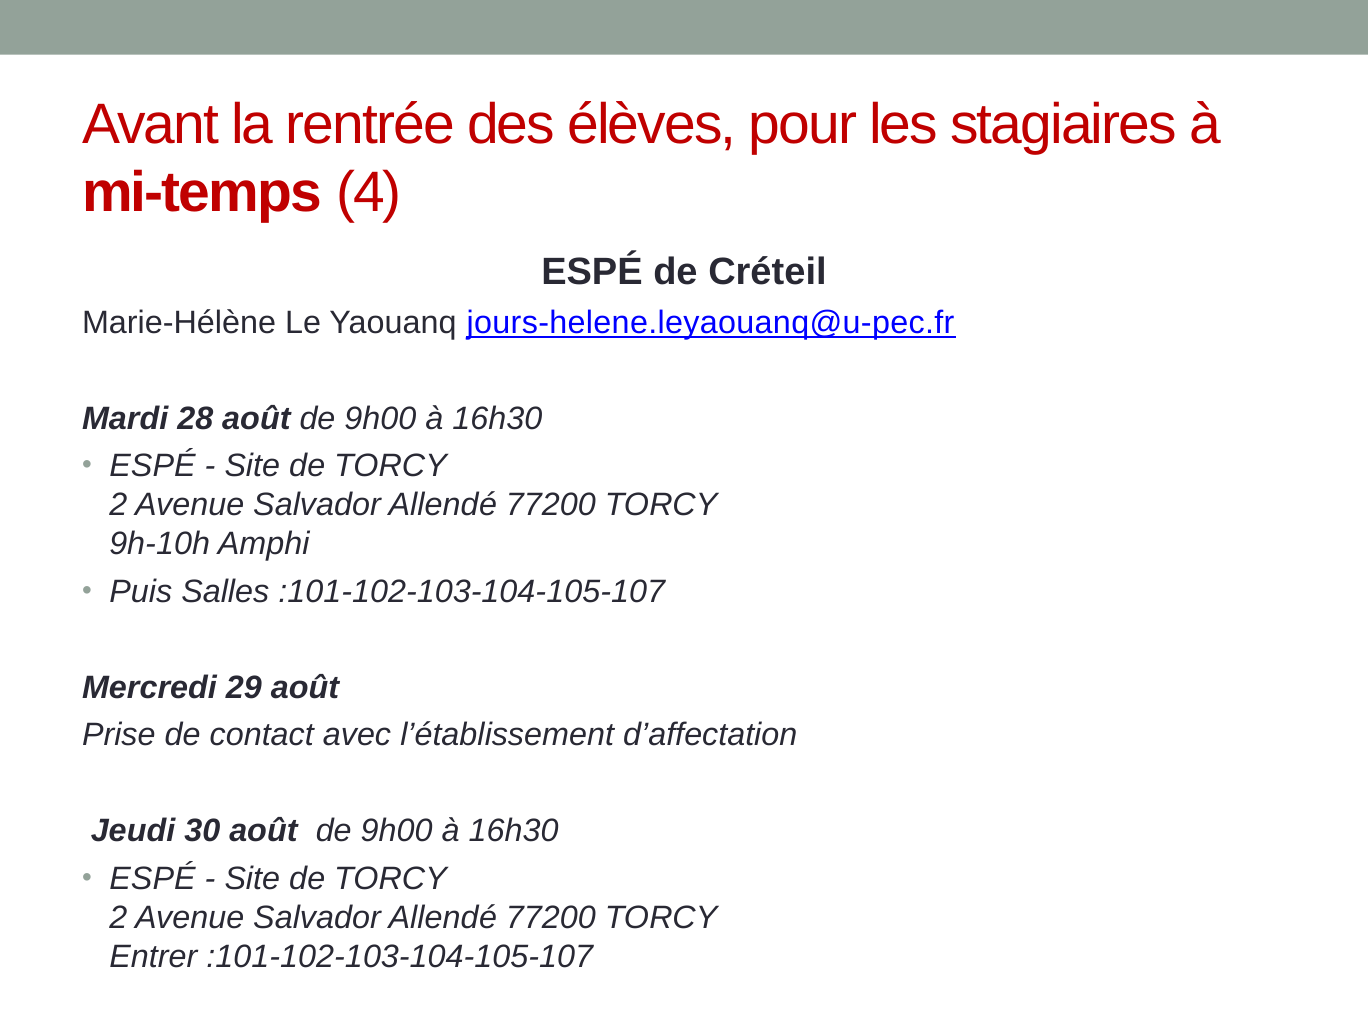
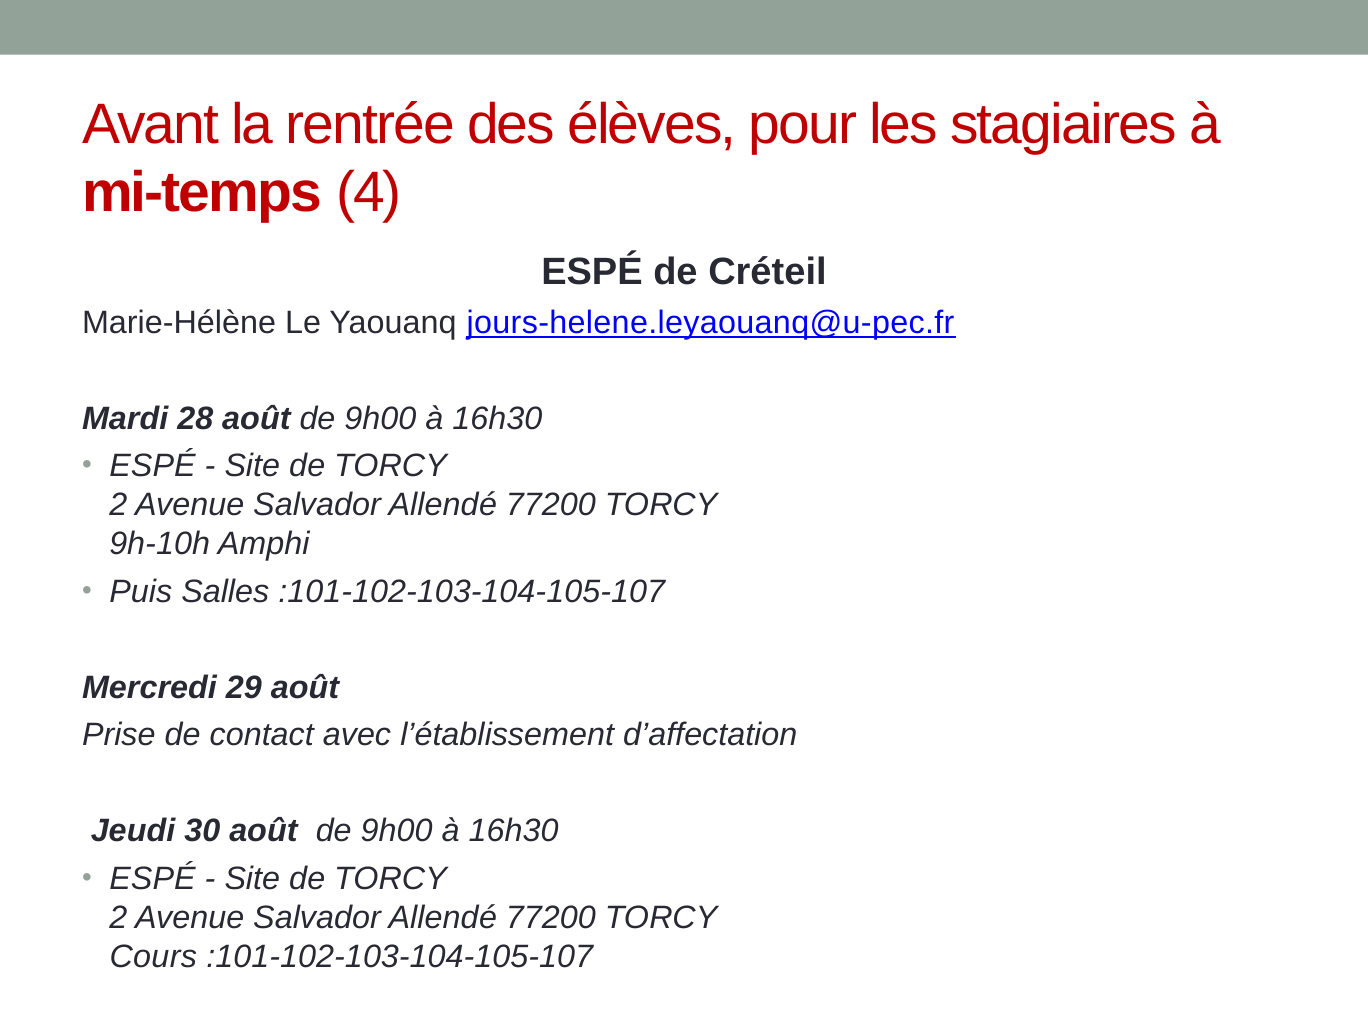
Entrer: Entrer -> Cours (153, 957)
